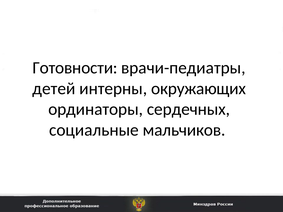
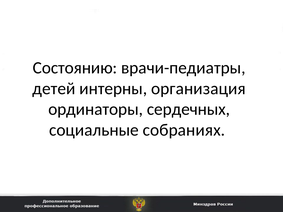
Готовности: Готовности -> Состоянию (75, 68)
окружающих: окружающих -> организация (198, 89)
мальчиков: мальчиков -> собраниях (184, 130)
